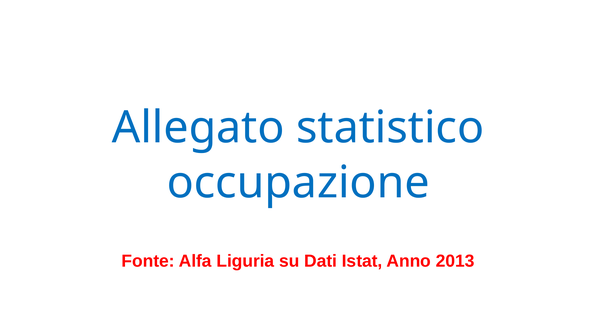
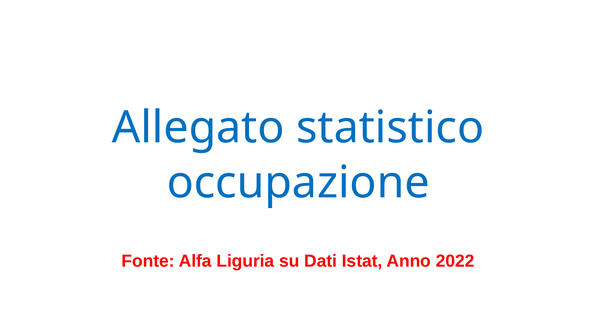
2013: 2013 -> 2022 (455, 261)
